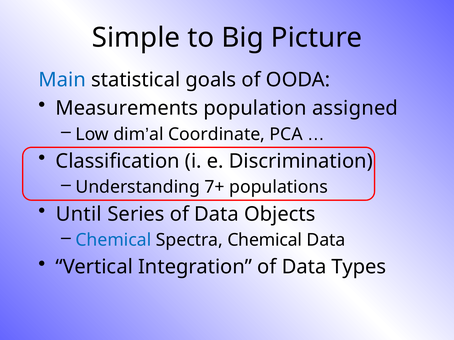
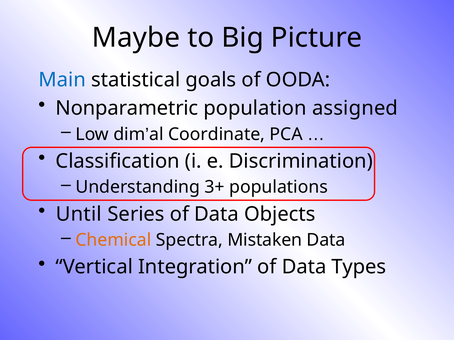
Simple: Simple -> Maybe (136, 38)
Measurements: Measurements -> Nonparametric (127, 108)
7+: 7+ -> 3+ (215, 187)
Chemical colour: blue -> orange (113, 240)
Spectra Chemical: Chemical -> Mistaken (265, 240)
